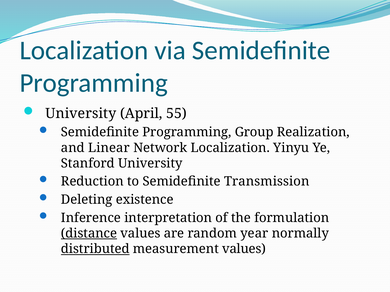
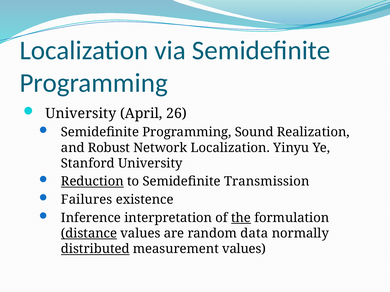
55: 55 -> 26 (176, 114)
Group: Group -> Sound (254, 132)
Linear: Linear -> Robust (109, 148)
Reduction underline: none -> present (92, 182)
Deleting: Deleting -> Failures (87, 200)
the underline: none -> present (241, 218)
year: year -> data (254, 234)
